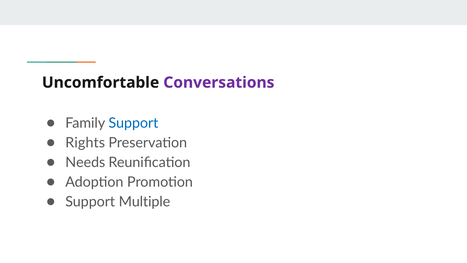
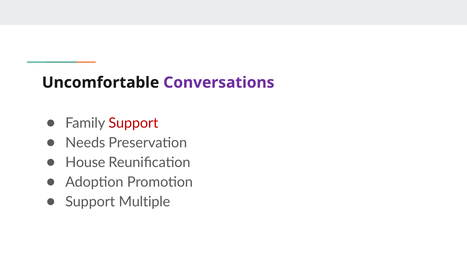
Support colour: blue -> red (133, 123)
Rights: Rights -> Needs (85, 143)
Needs: Needs -> House (85, 162)
